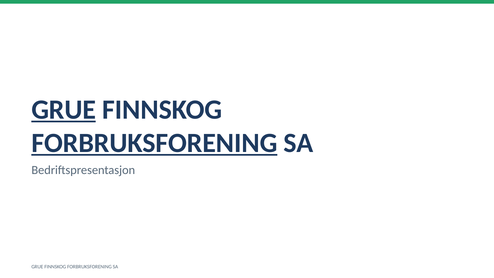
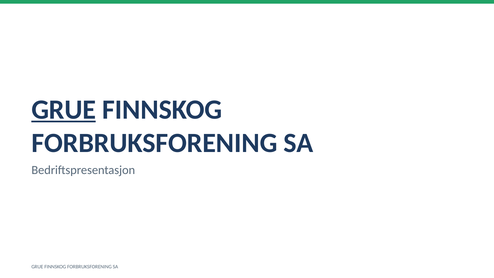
FORBRUKSFORENING underline: present -> none (154, 143)
